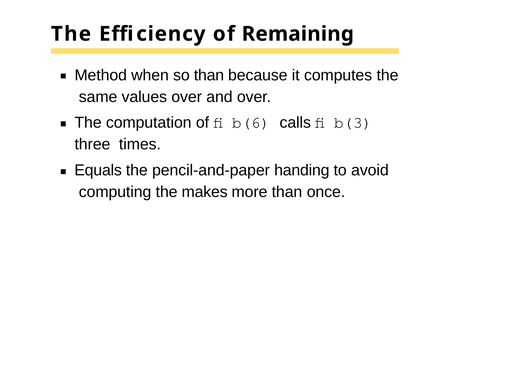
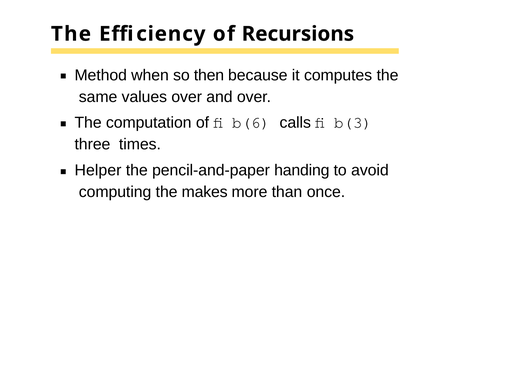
Remaining: Remaining -> Recursions (298, 34)
so than: than -> then (209, 75)
Equals: Equals -> Helper (98, 170)
